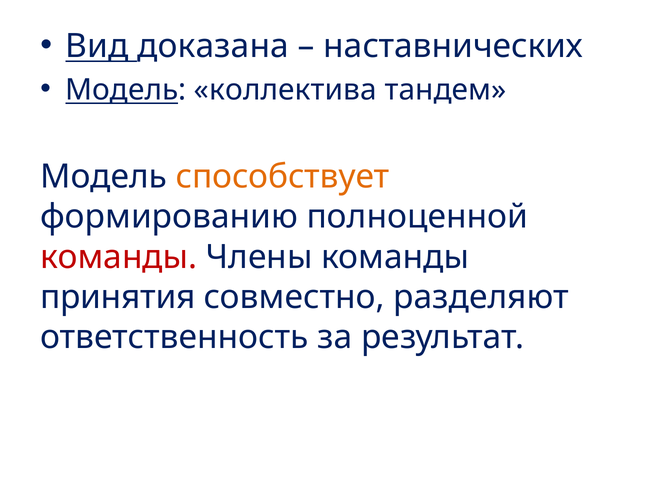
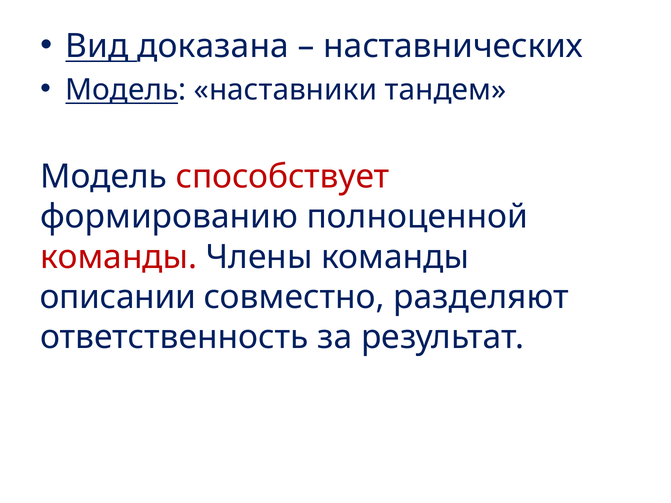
коллектива: коллектива -> наставники (285, 90)
способствует colour: orange -> red (283, 177)
принятия: принятия -> описании (118, 297)
